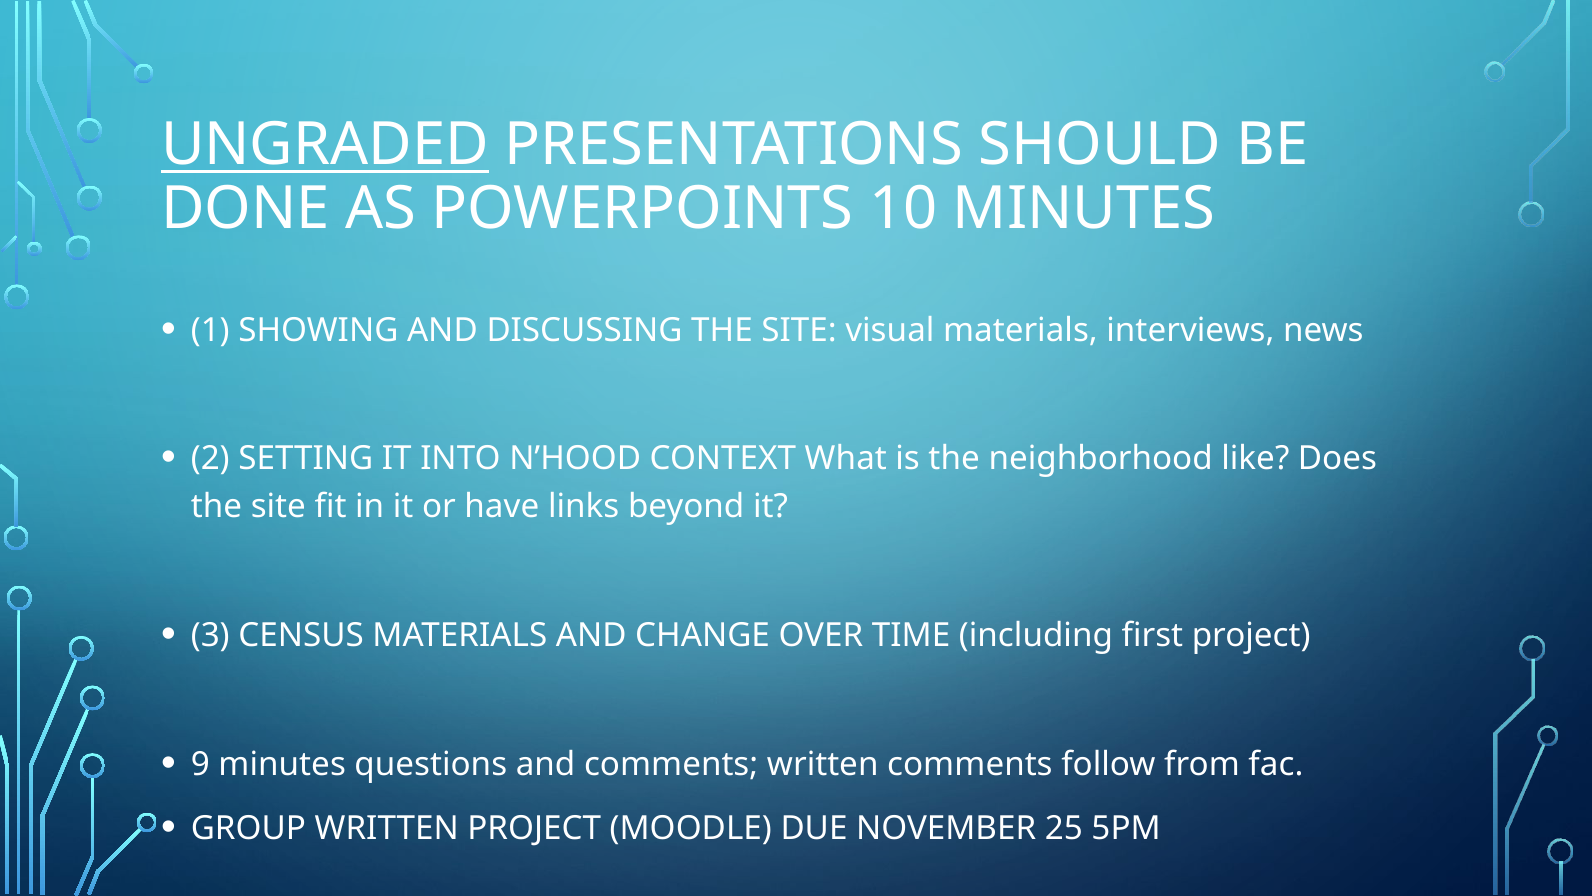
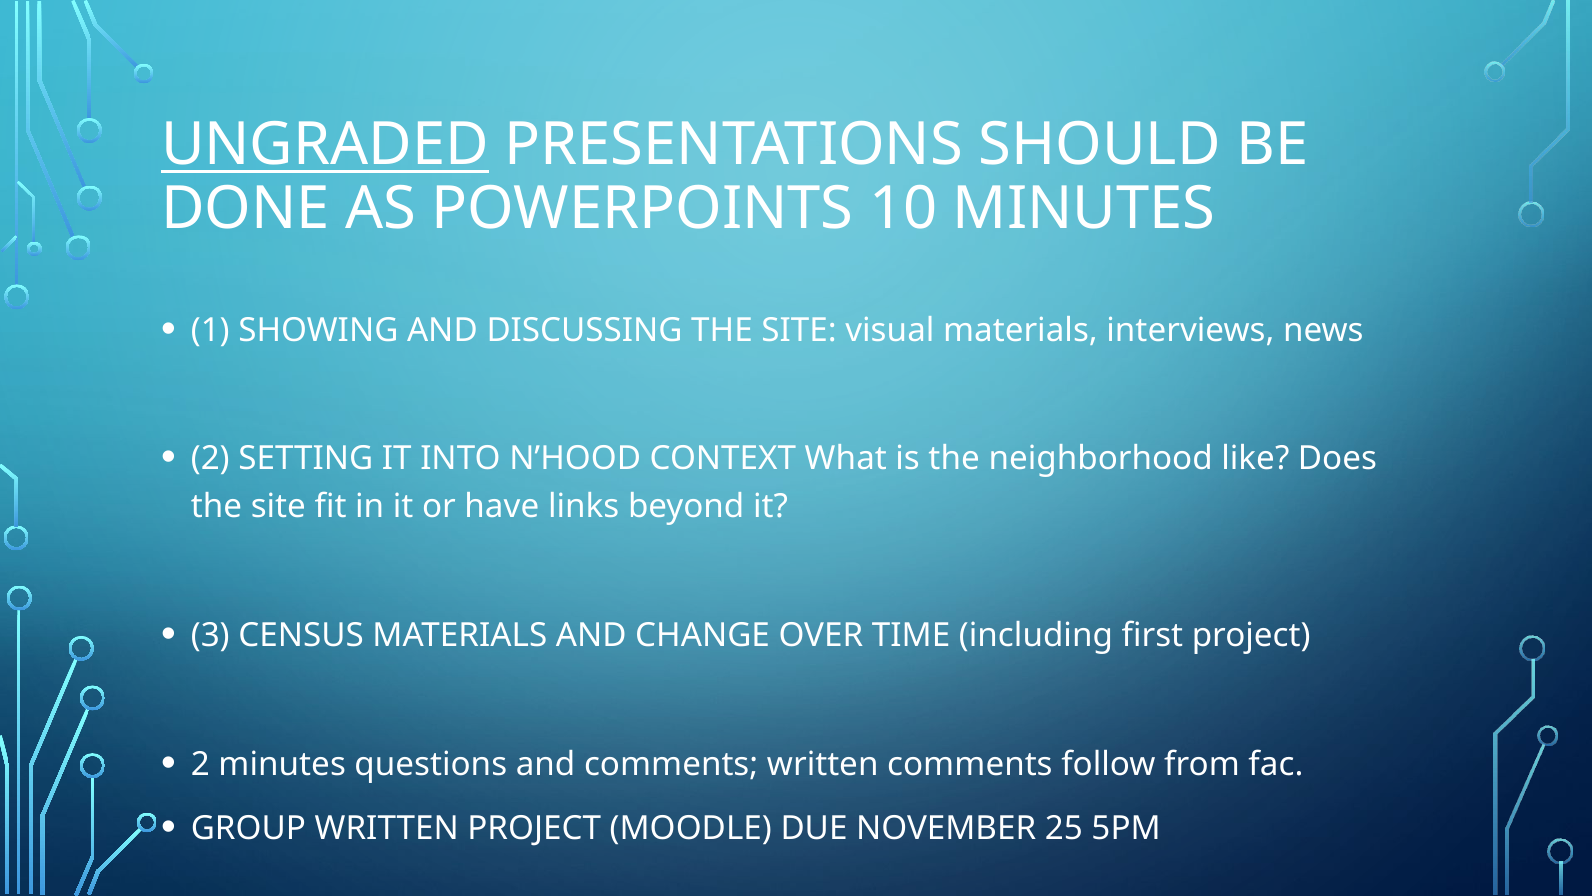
9: 9 -> 2 (200, 764)
